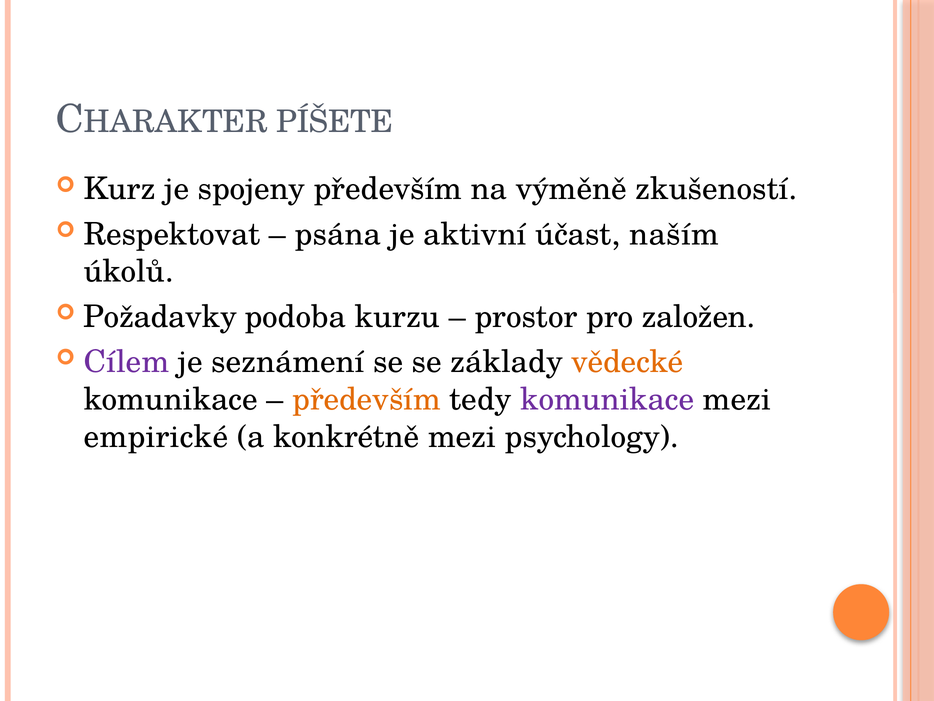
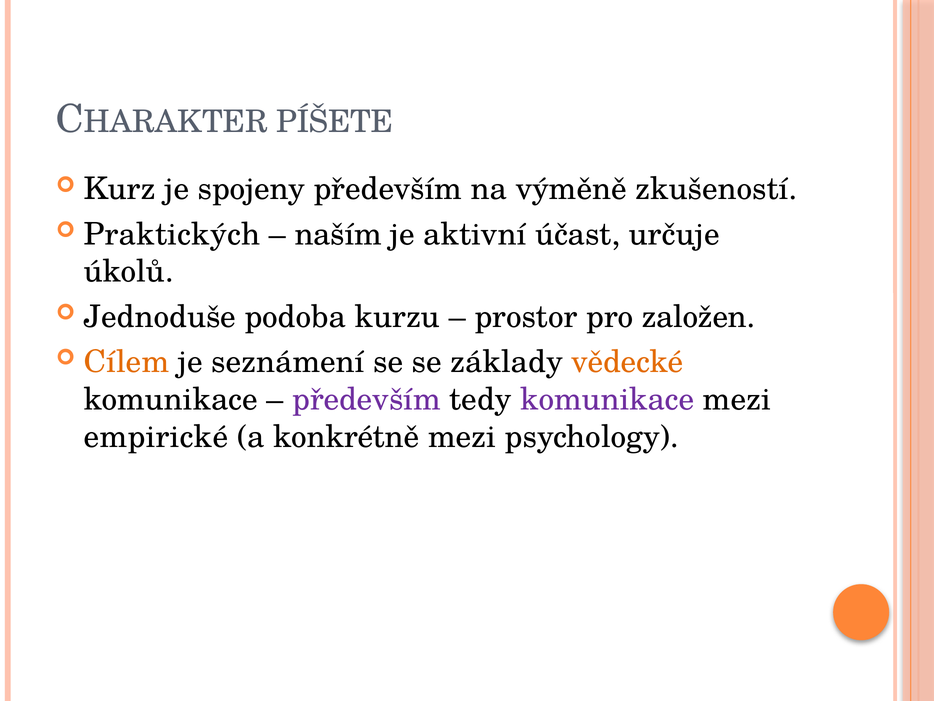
Respektovat: Respektovat -> Praktických (172, 234)
psána: psána -> naším (338, 234)
naším: naším -> určuje (674, 234)
Požadavky: Požadavky -> Jednoduše (160, 317)
Cílem colour: purple -> orange (127, 362)
především colour: orange -> purple (367, 399)
